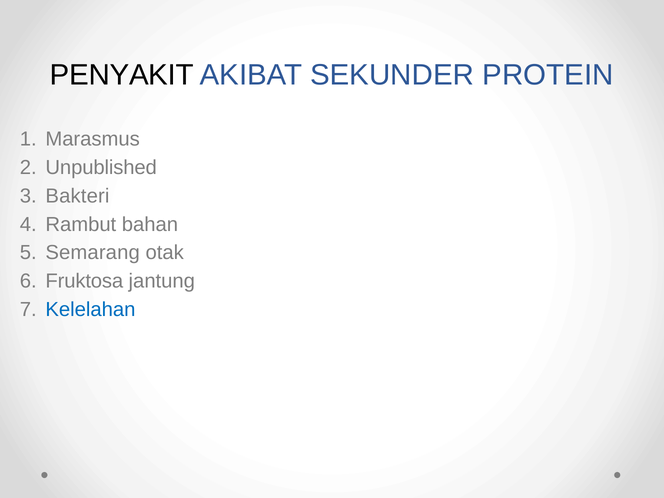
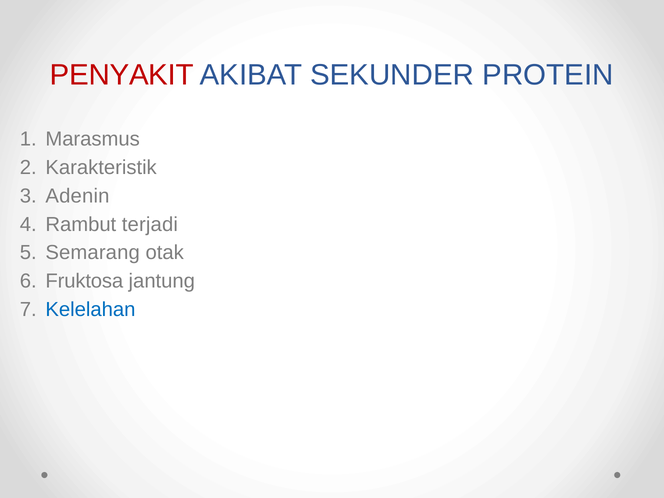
PENYAKIT colour: black -> red (122, 75)
Unpublished: Unpublished -> Karakteristik (101, 168)
Bakteri: Bakteri -> Adenin (77, 196)
bahan: bahan -> terjadi (150, 224)
